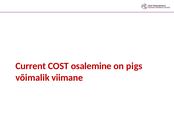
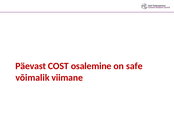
Current: Current -> Päevast (31, 66)
pigs: pigs -> safe (134, 66)
